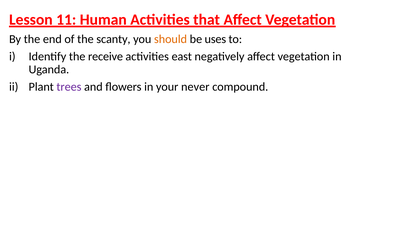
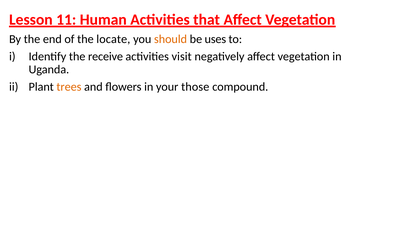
scanty: scanty -> locate (113, 39)
east: east -> visit (182, 56)
trees colour: purple -> orange (69, 87)
never: never -> those (195, 87)
